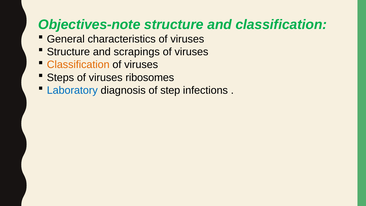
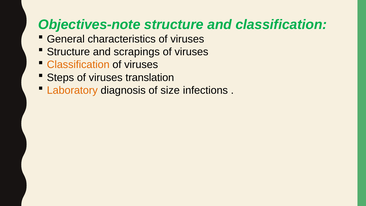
ribosomes: ribosomes -> translation (150, 77)
Laboratory colour: blue -> orange (72, 90)
step: step -> size (170, 90)
